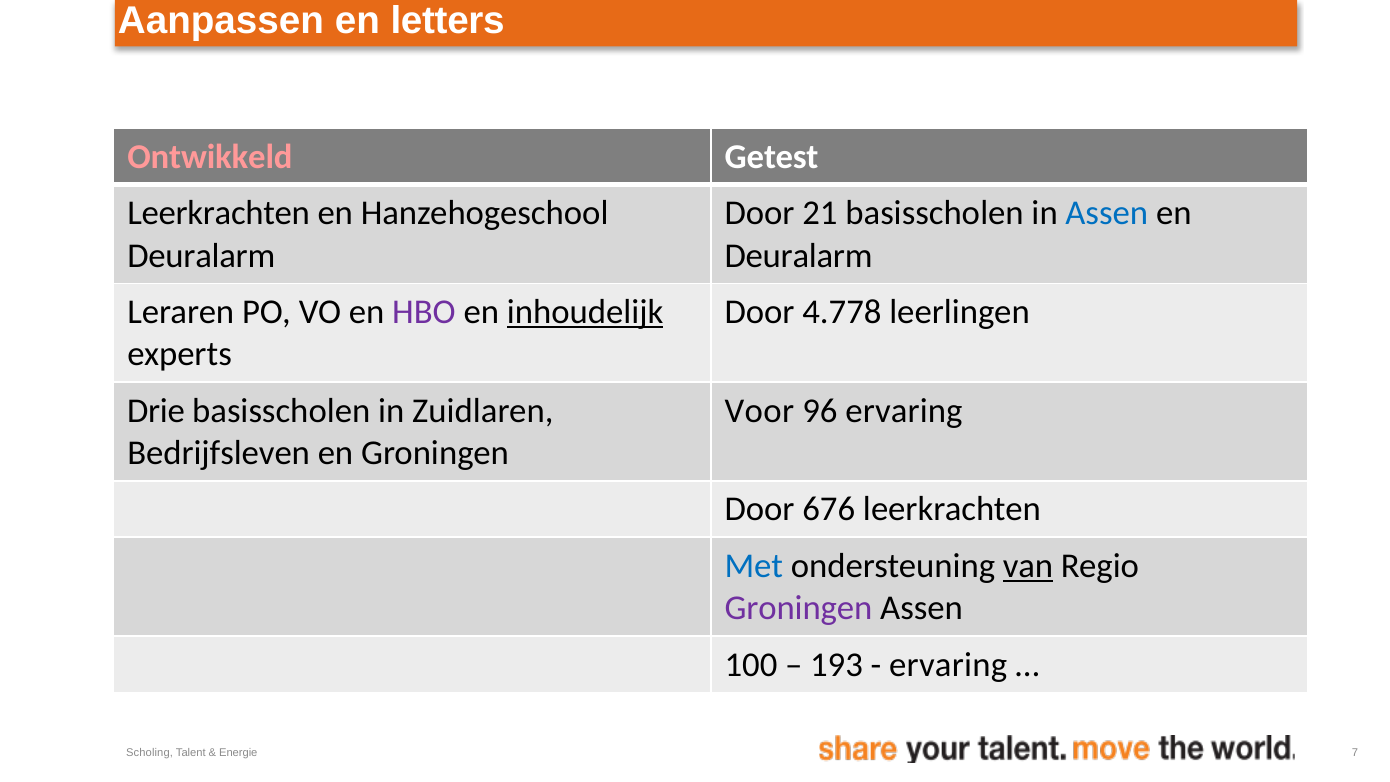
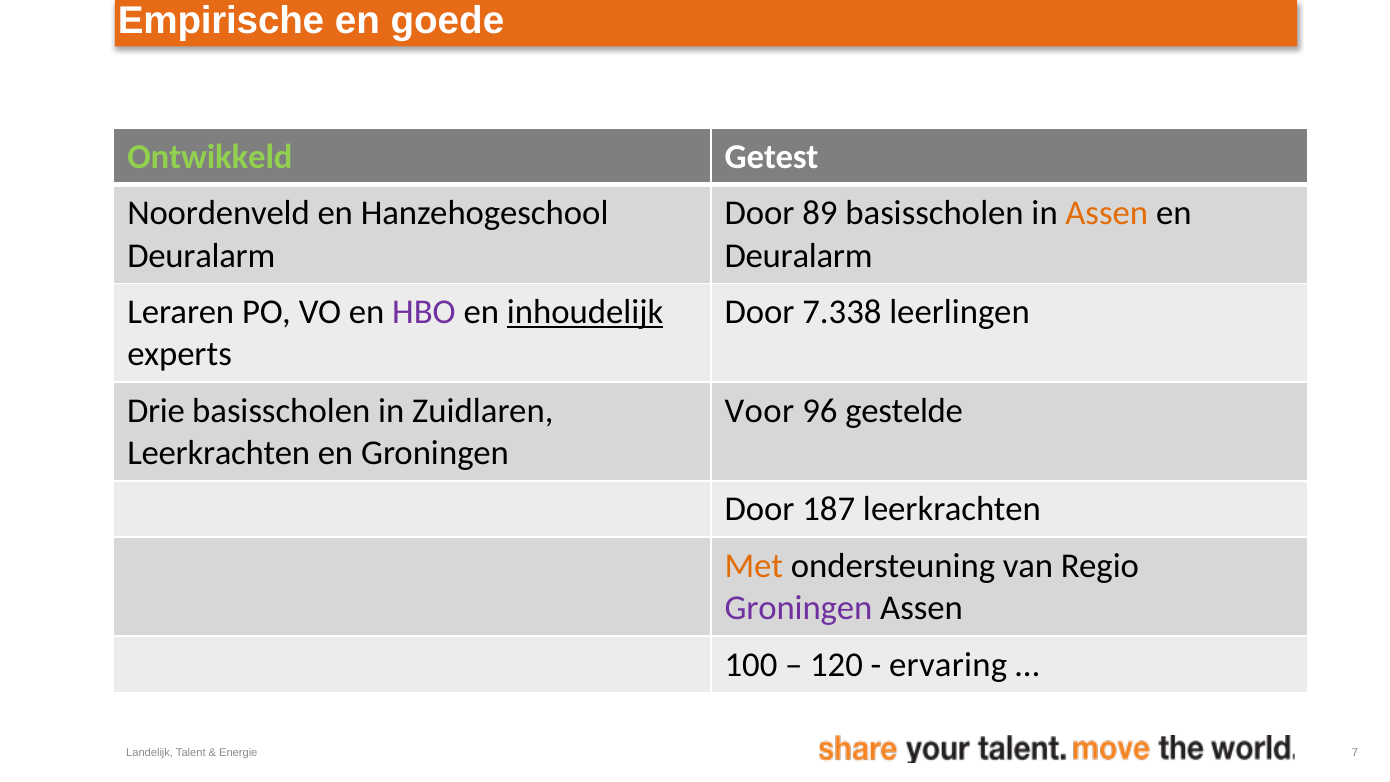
Aanpassen: Aanpassen -> Empirische (221, 21)
letters: letters -> goede (447, 21)
Ontwikkeld colour: pink -> light green (210, 157)
Leerkrachten: Leerkrachten -> Noordenveld (219, 213)
21: 21 -> 89 (820, 213)
Assen colour: blue -> orange (1107, 213)
4.778: 4.778 -> 7.338 (842, 312)
96 ervaring: ervaring -> gestelde (904, 411)
Bedrijfsleven: Bedrijfsleven -> Leerkrachten (219, 453)
676: 676 -> 187 (829, 509)
Met colour: blue -> orange (754, 566)
van underline: present -> none (1028, 566)
193: 193 -> 120 (837, 665)
Scholing: Scholing -> Landelijk (150, 753)
